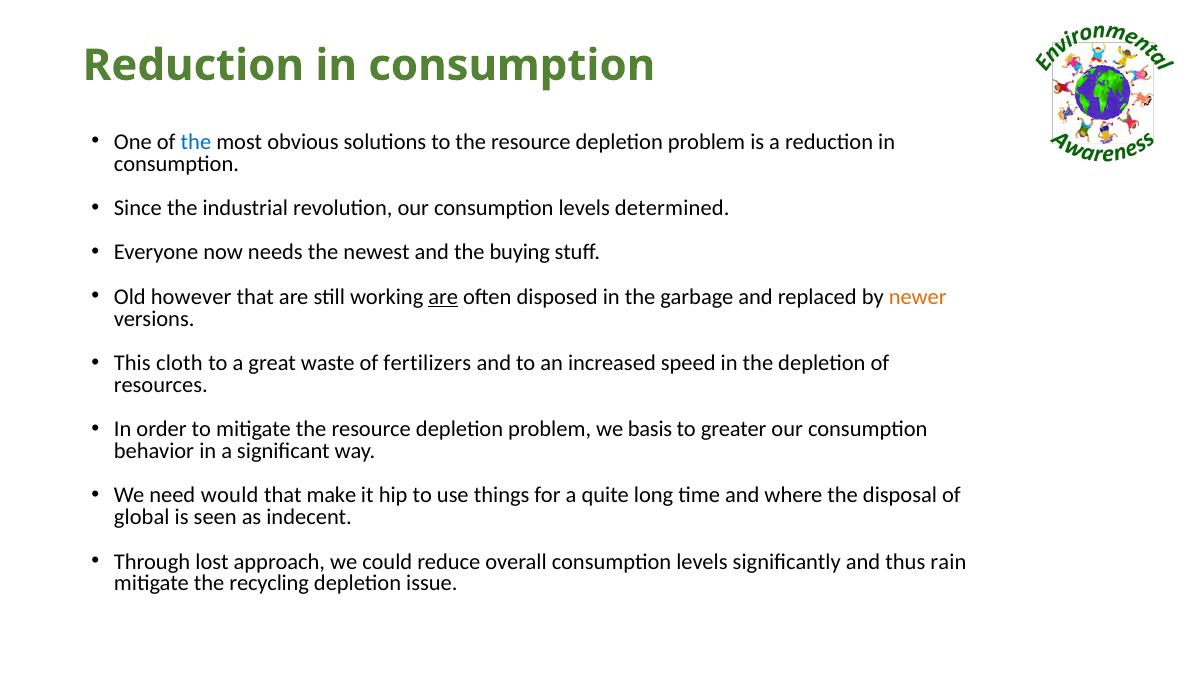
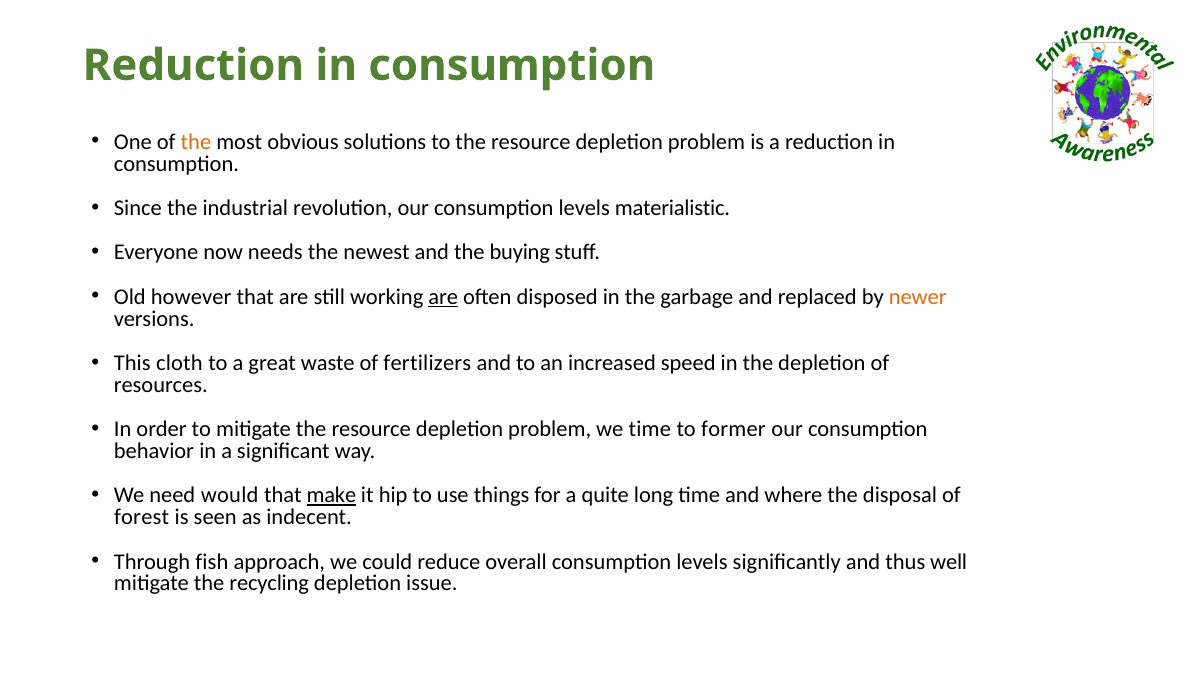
the colour: blue -> orange (196, 142)
determined: determined -> materialistic (672, 208)
we basis: basis -> time (650, 429)
greater: greater -> former (733, 429)
make underline: none -> present (331, 495)
global: global -> forest (142, 517)
lost: lost -> fish (212, 562)
rain: rain -> well (949, 562)
